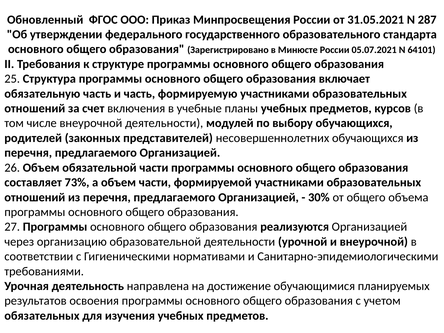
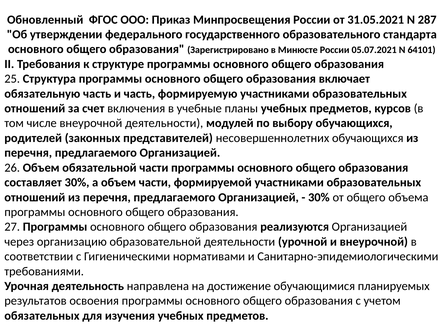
составляет 73%: 73% -> 30% (77, 182)
